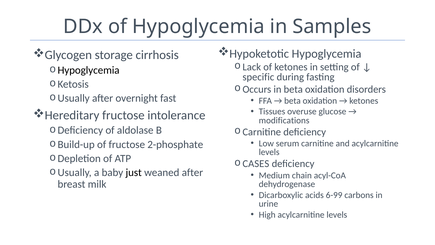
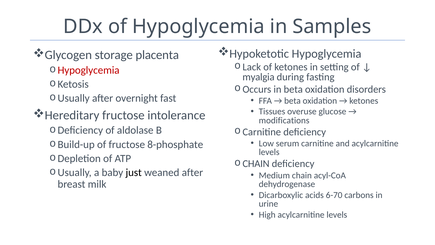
cirrhosis: cirrhosis -> placenta (157, 55)
Hypoglycemia colour: black -> red (89, 70)
specific: specific -> myalgia (258, 77)
2-phosphate: 2-phosphate -> 8-phosphate (175, 144)
CASES: CASES -> CHAIN (256, 164)
6-99: 6-99 -> 6-70 (334, 195)
